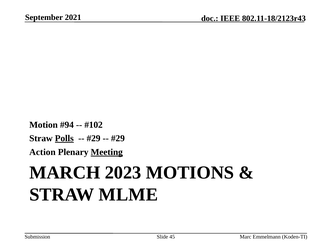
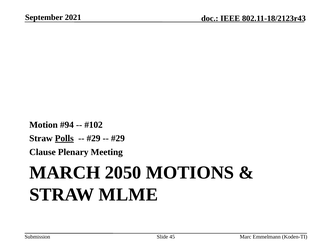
Action: Action -> Clause (42, 152)
Meeting underline: present -> none (107, 152)
2023: 2023 -> 2050 (123, 172)
